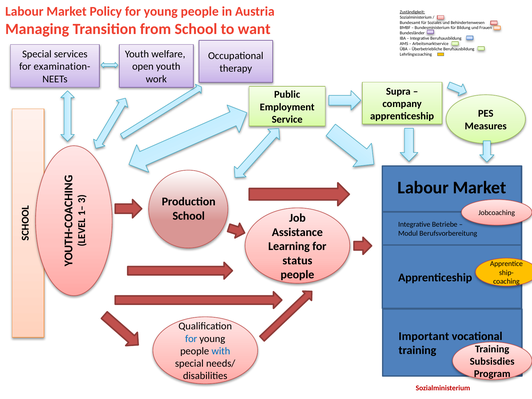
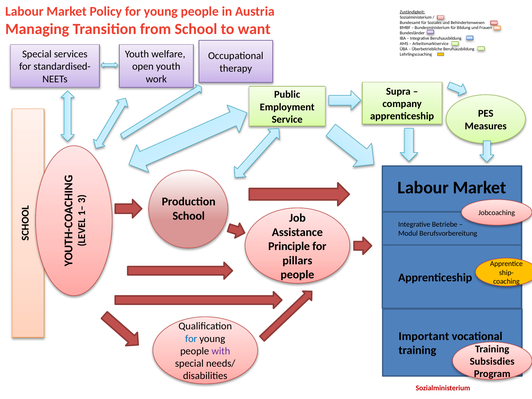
examination-: examination- -> standardised- (62, 67)
Learning: Learning -> Principle (289, 246)
status: status -> pillars (297, 261)
with colour: blue -> purple (221, 351)
